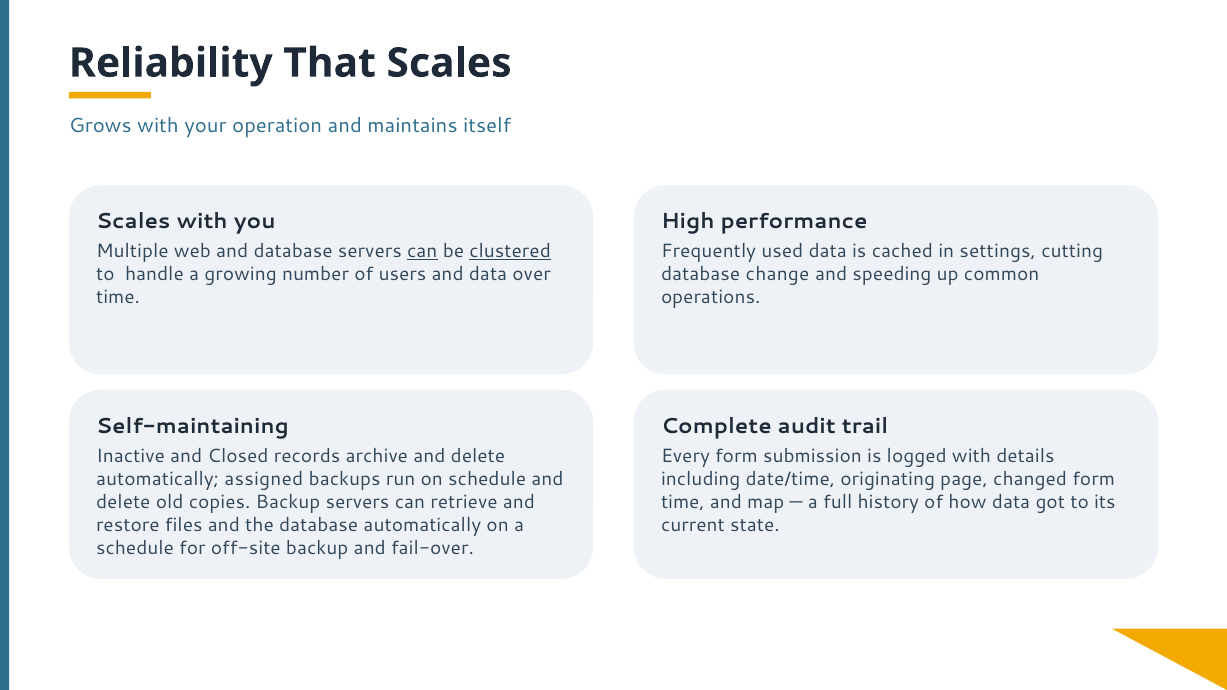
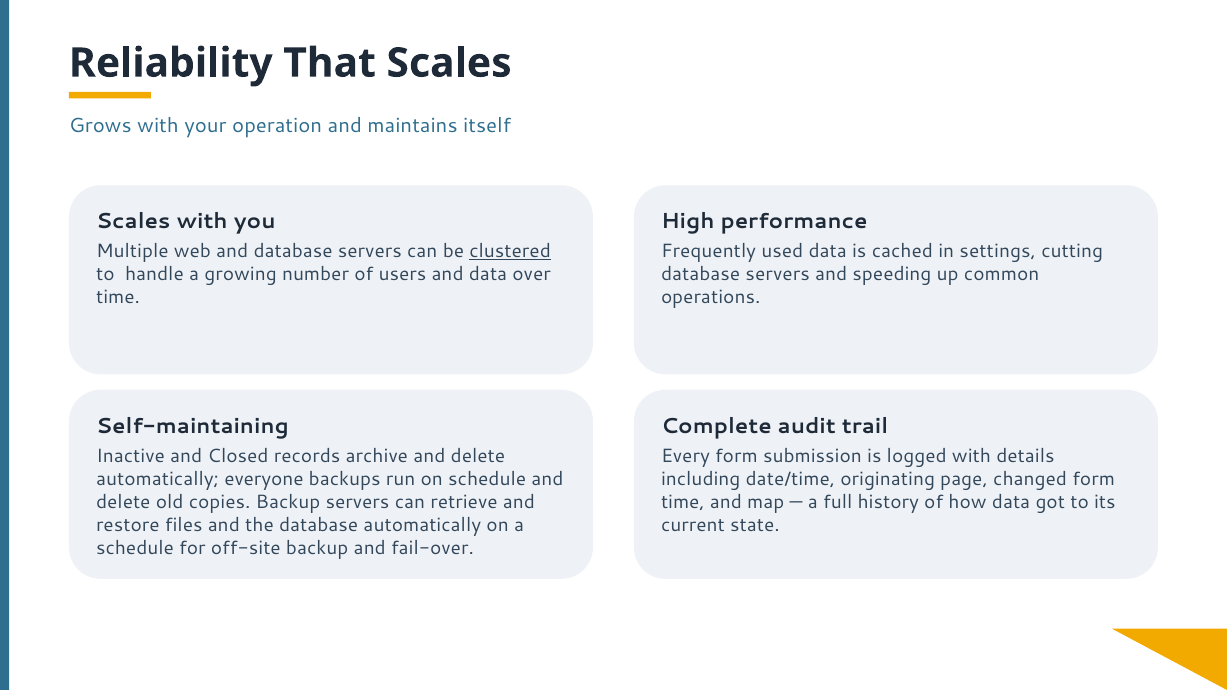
can underline: present -> none (422, 251)
change: change -> servers (778, 274)
assigned: assigned -> everyone (264, 479)
